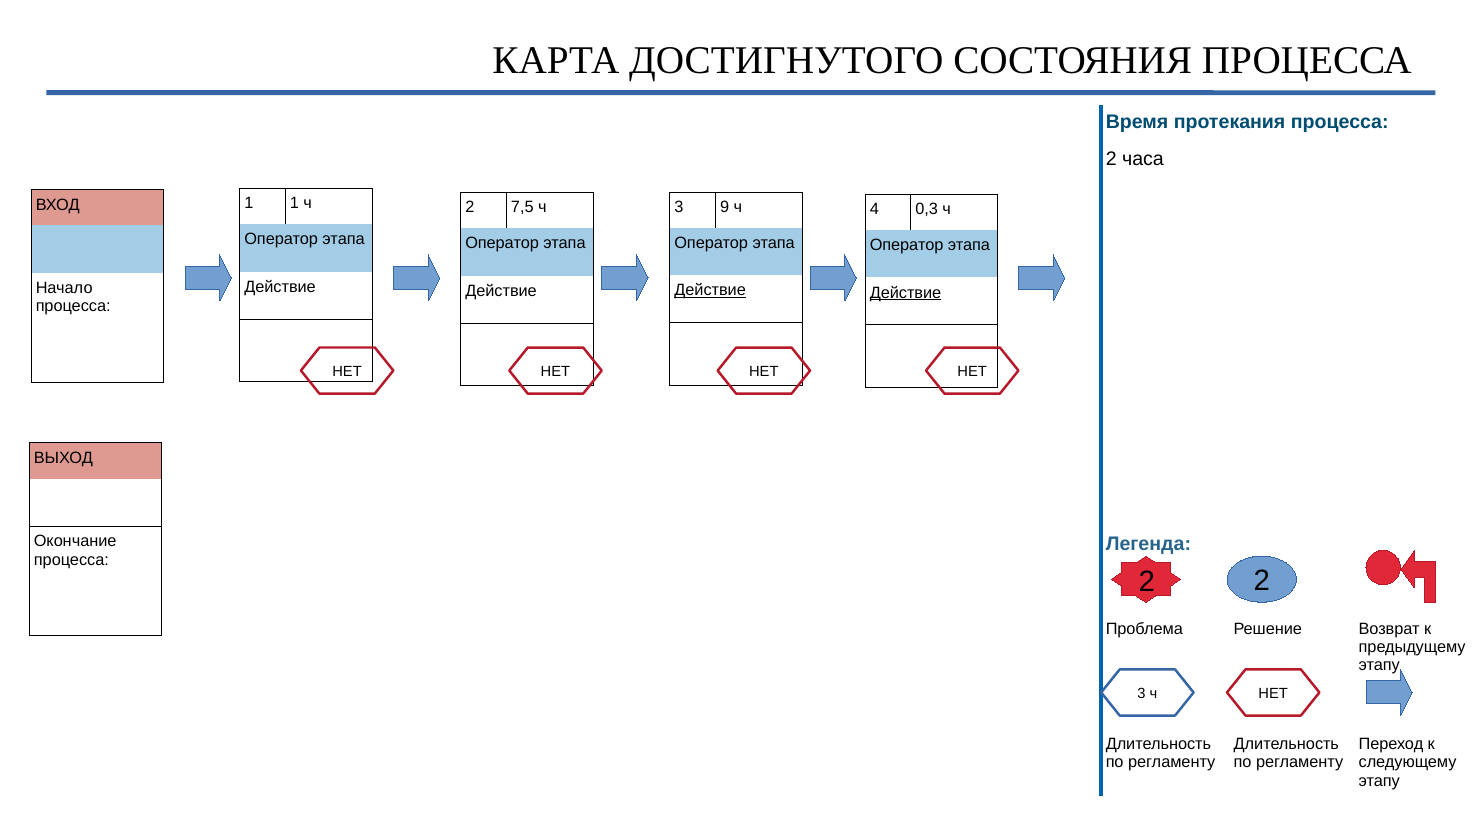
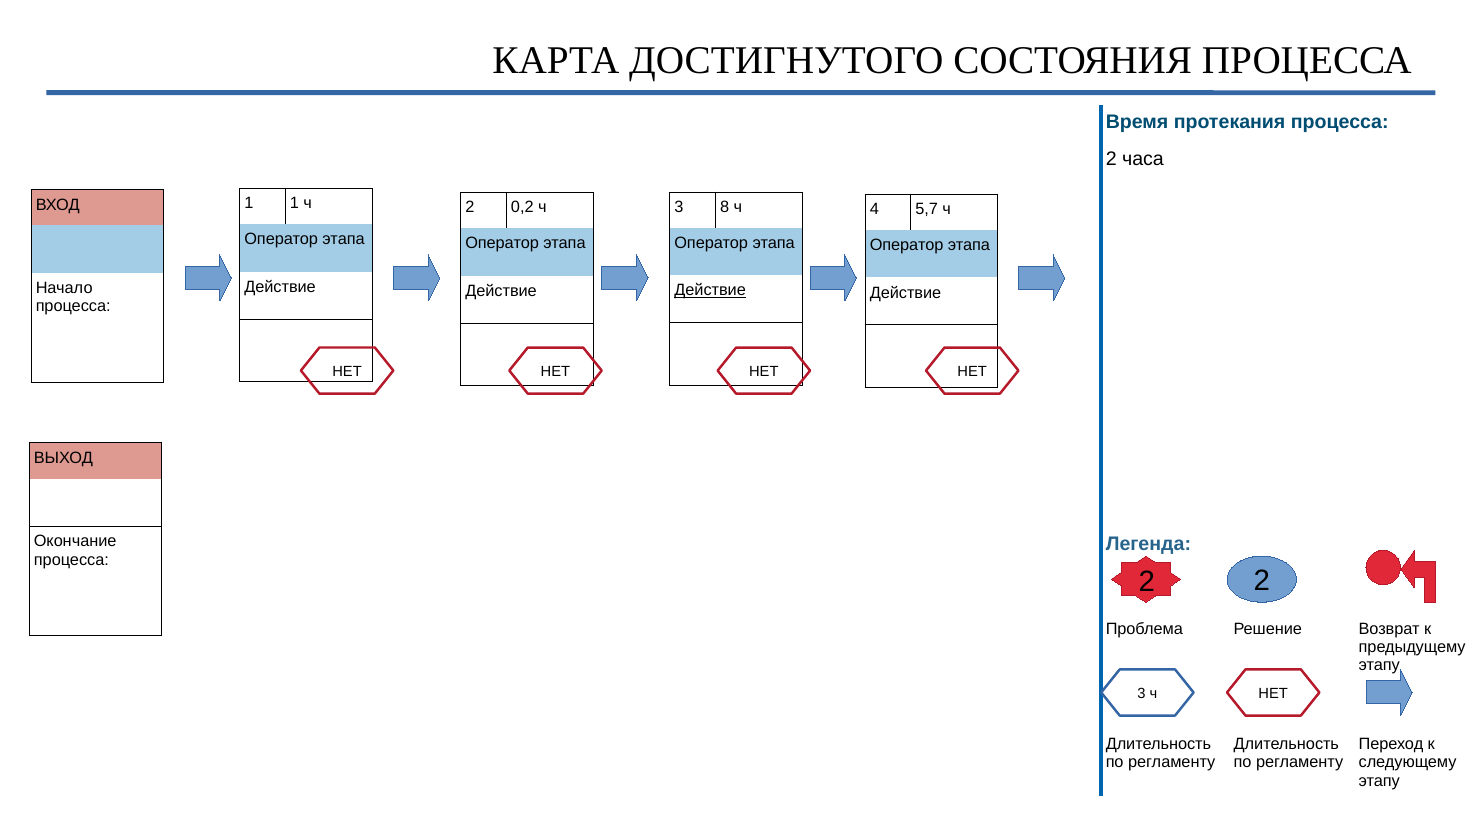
9: 9 -> 8 (725, 207)
7,5: 7,5 -> 0,2 (522, 207)
0,3: 0,3 -> 5,7 (927, 209)
Действие underline: present -> none (906, 292)
